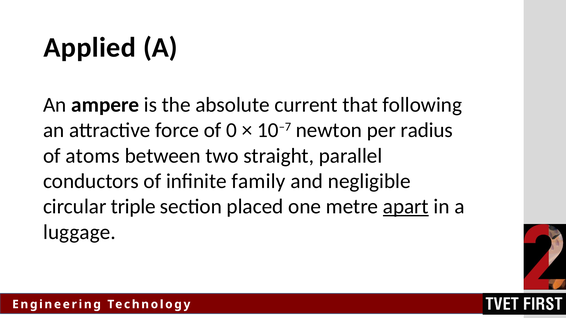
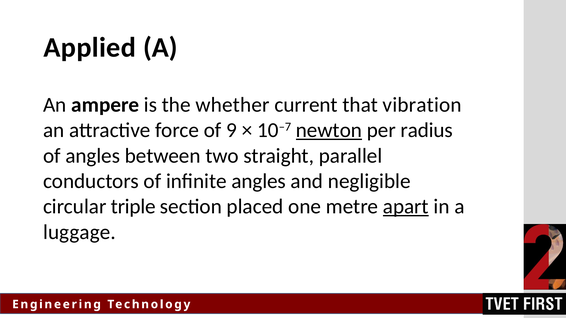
absolute: absolute -> whether (232, 105)
following: following -> vibration (422, 105)
0: 0 -> 9 (232, 130)
newton underline: none -> present (329, 130)
of atoms: atoms -> angles (93, 156)
infinite family: family -> angles (259, 181)
